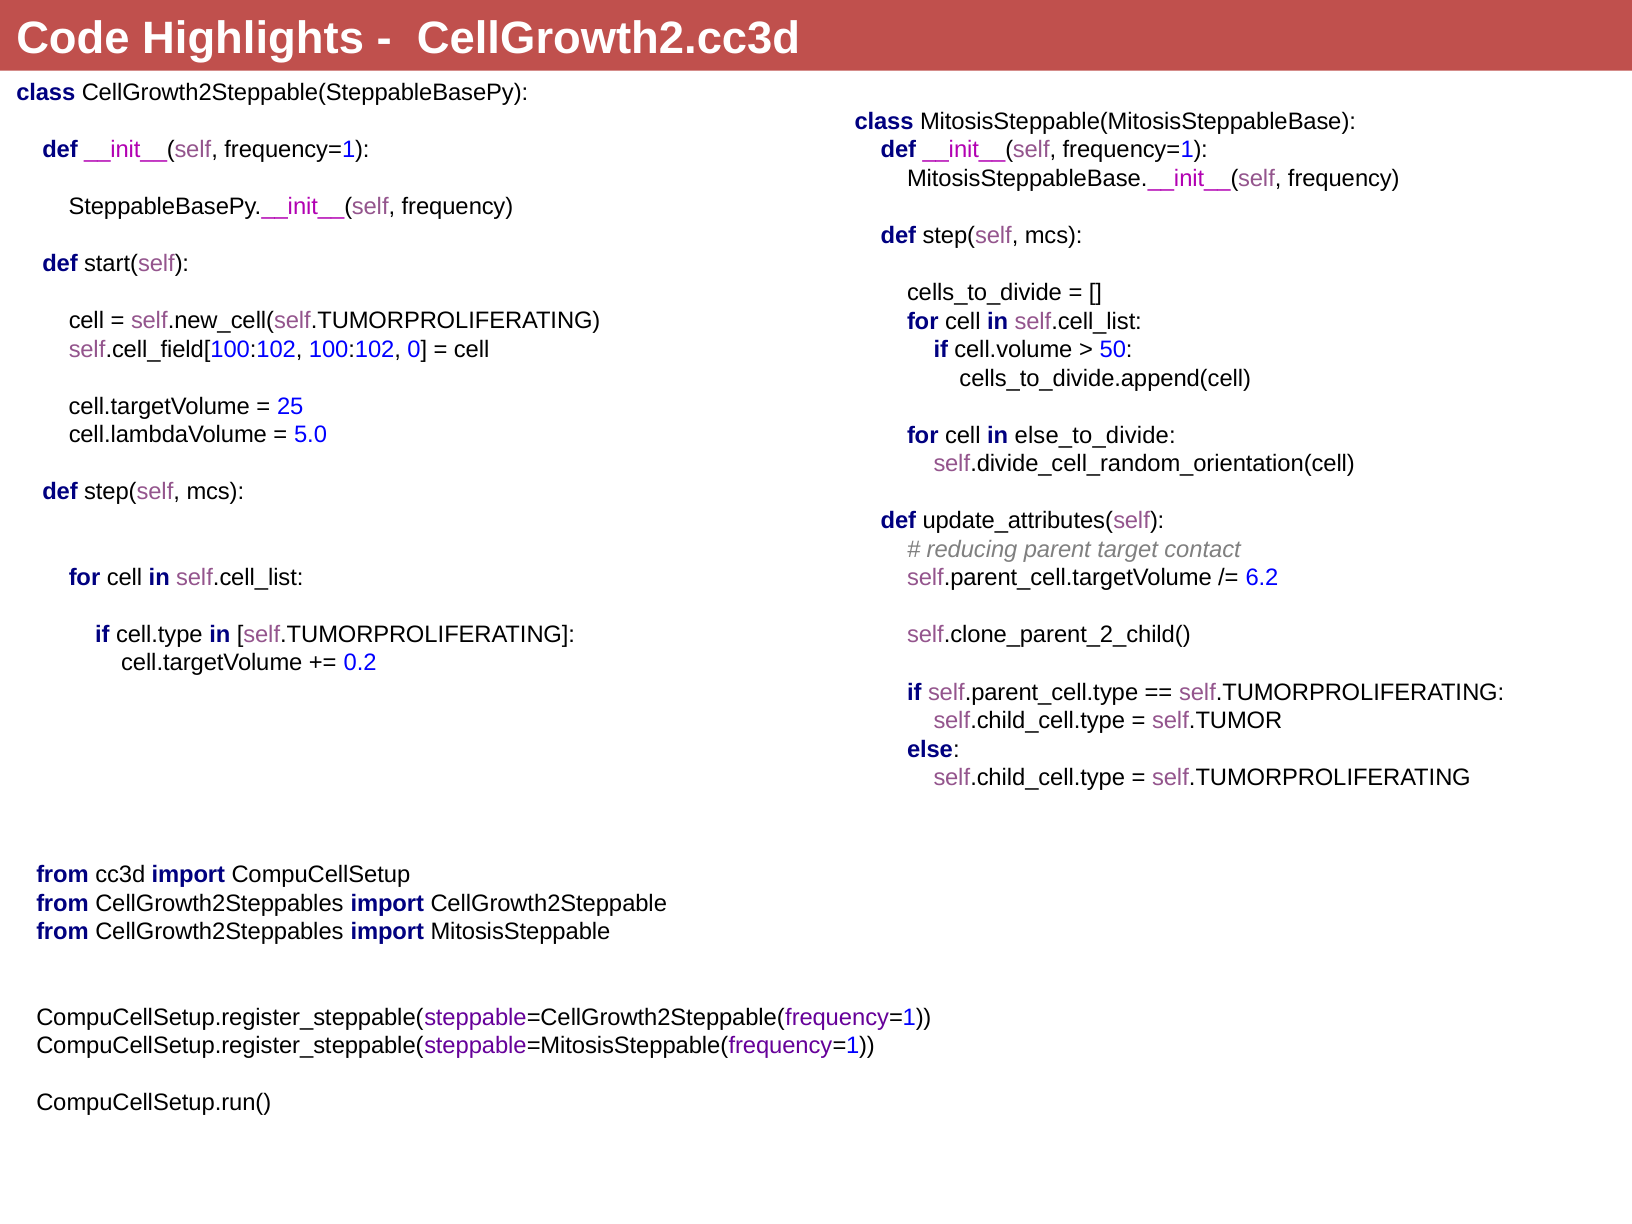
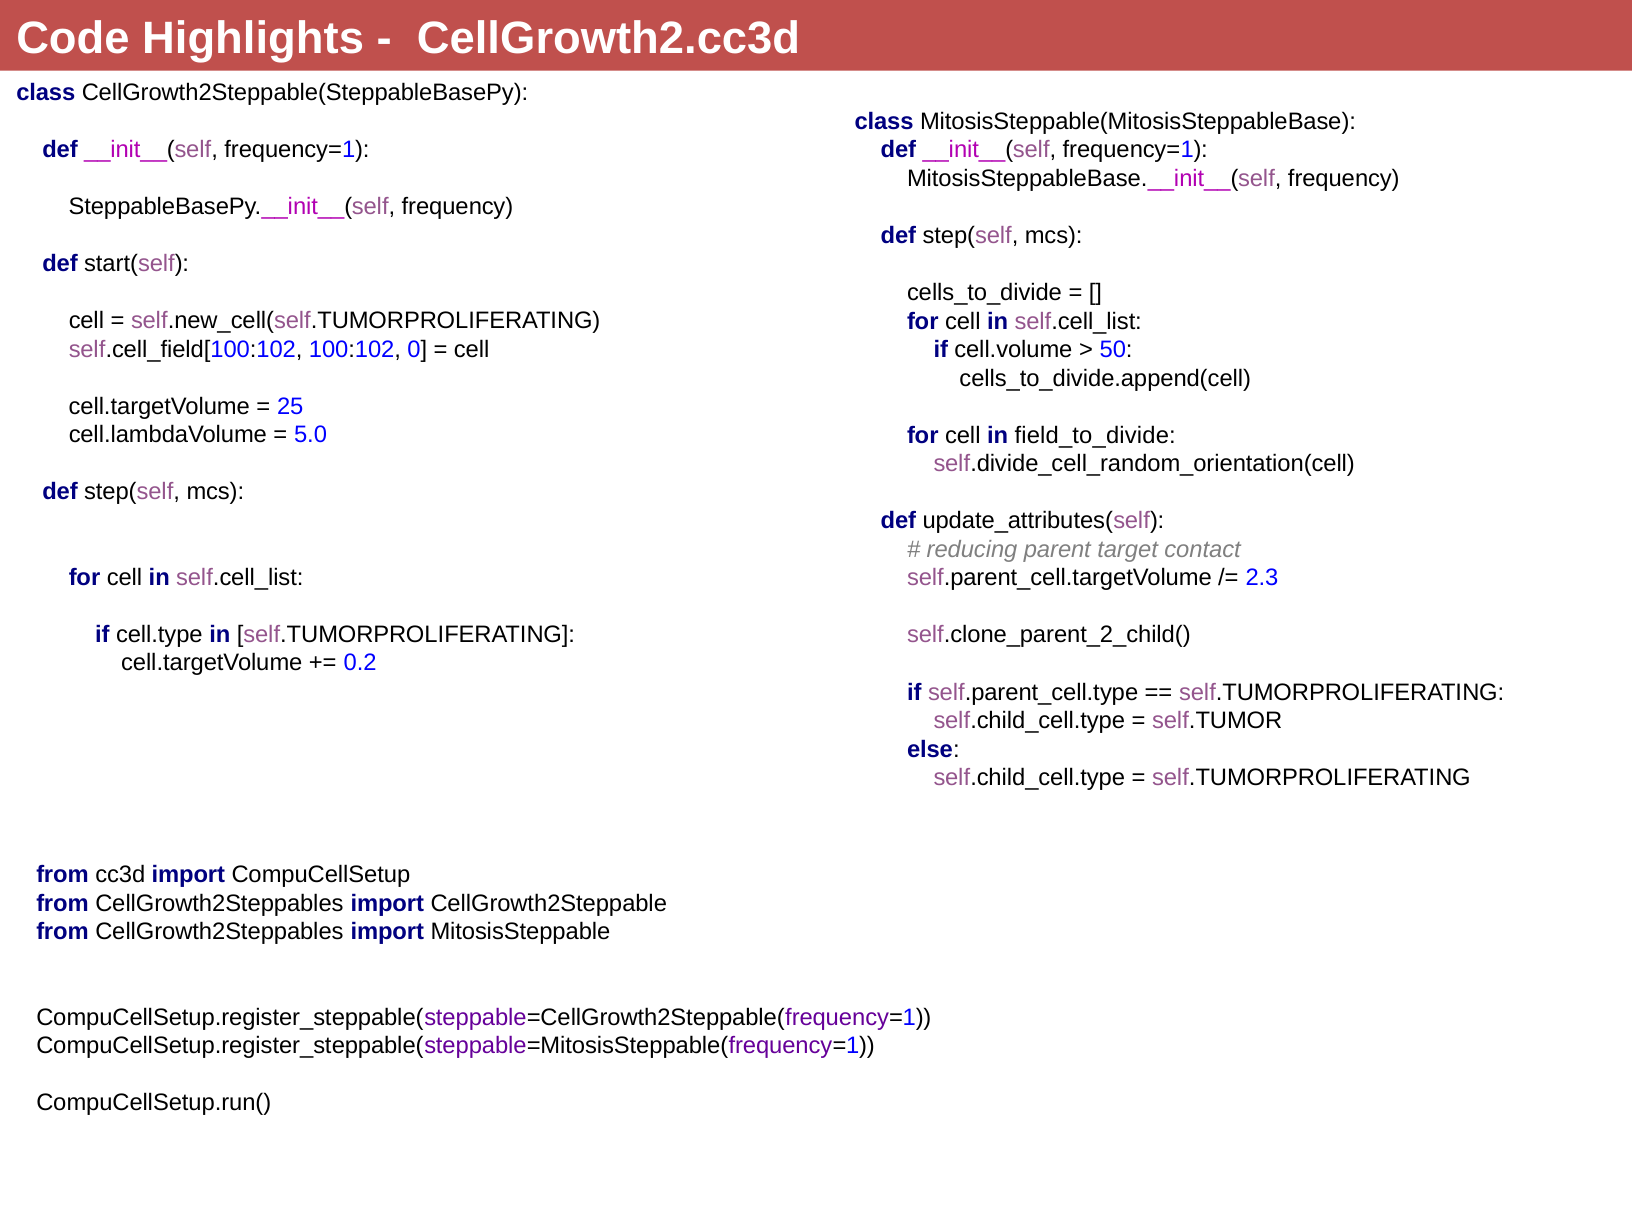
else_to_divide: else_to_divide -> field_to_divide (1095, 435)
6.2: 6.2 -> 2.3 (1262, 578)
